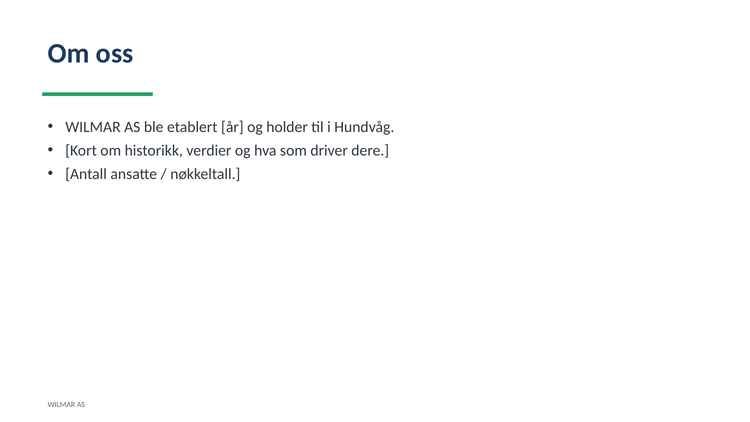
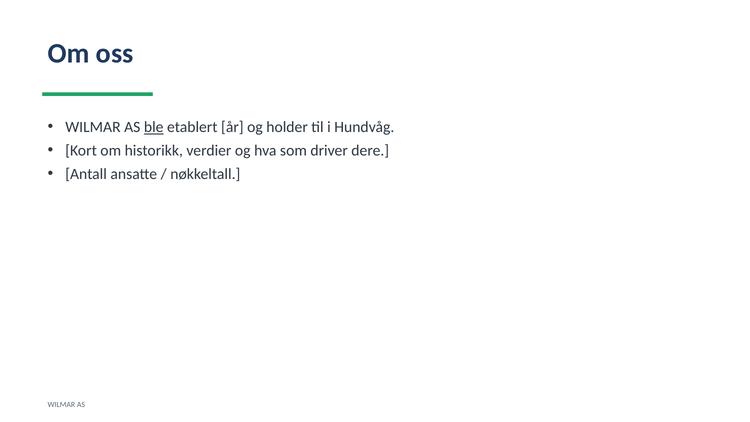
ble underline: none -> present (154, 127)
